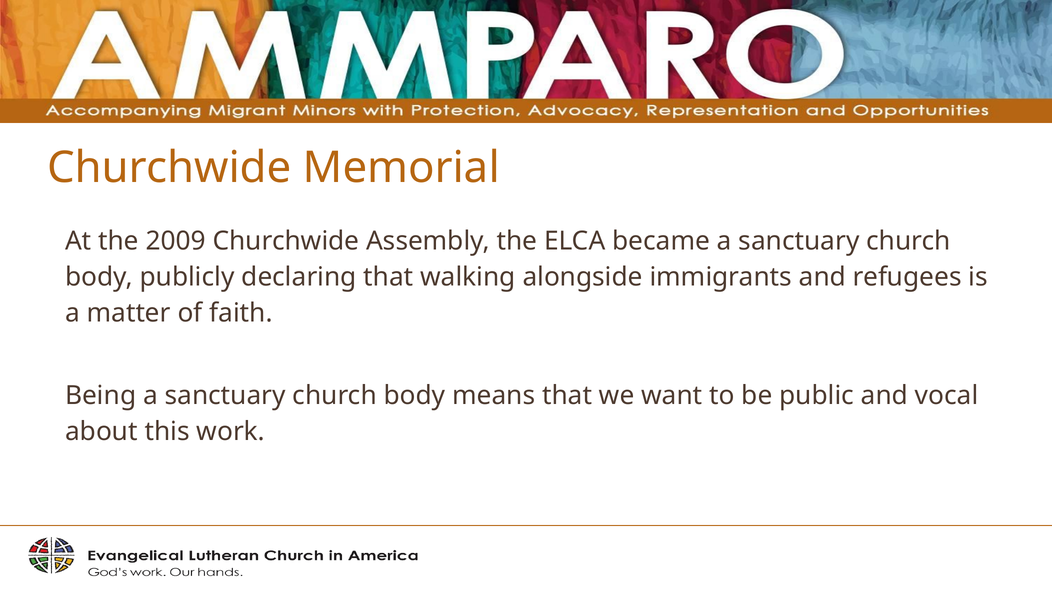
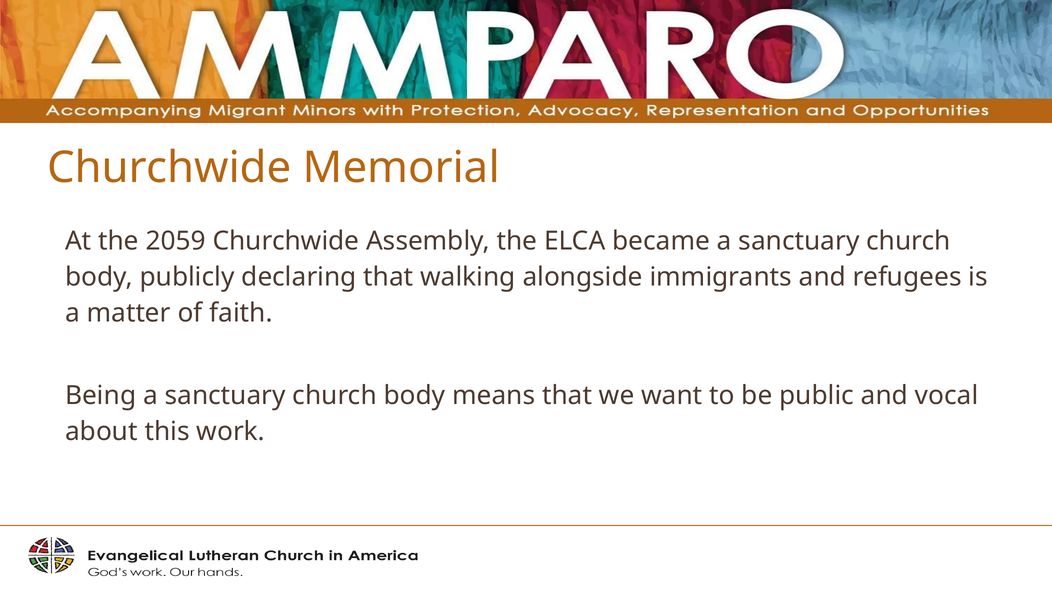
2009: 2009 -> 2059 (176, 241)
